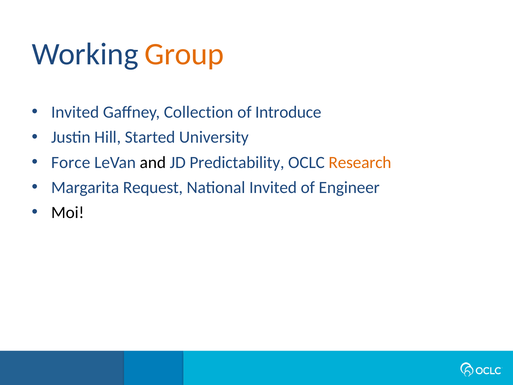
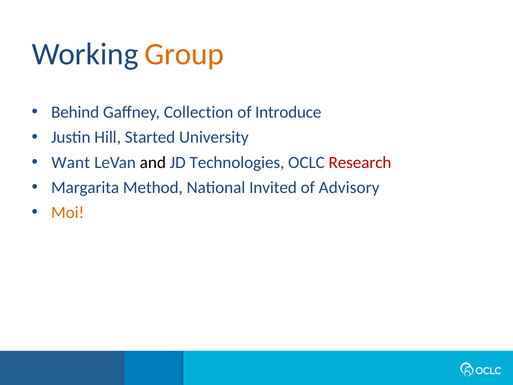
Invited: Invited -> Behind (75, 112)
Force: Force -> Want (71, 162)
Predictability: Predictability -> Technologies (237, 162)
Research colour: orange -> red (360, 162)
Request: Request -> Method (153, 187)
Engineer: Engineer -> Advisory (349, 187)
Moi colour: black -> orange (68, 212)
